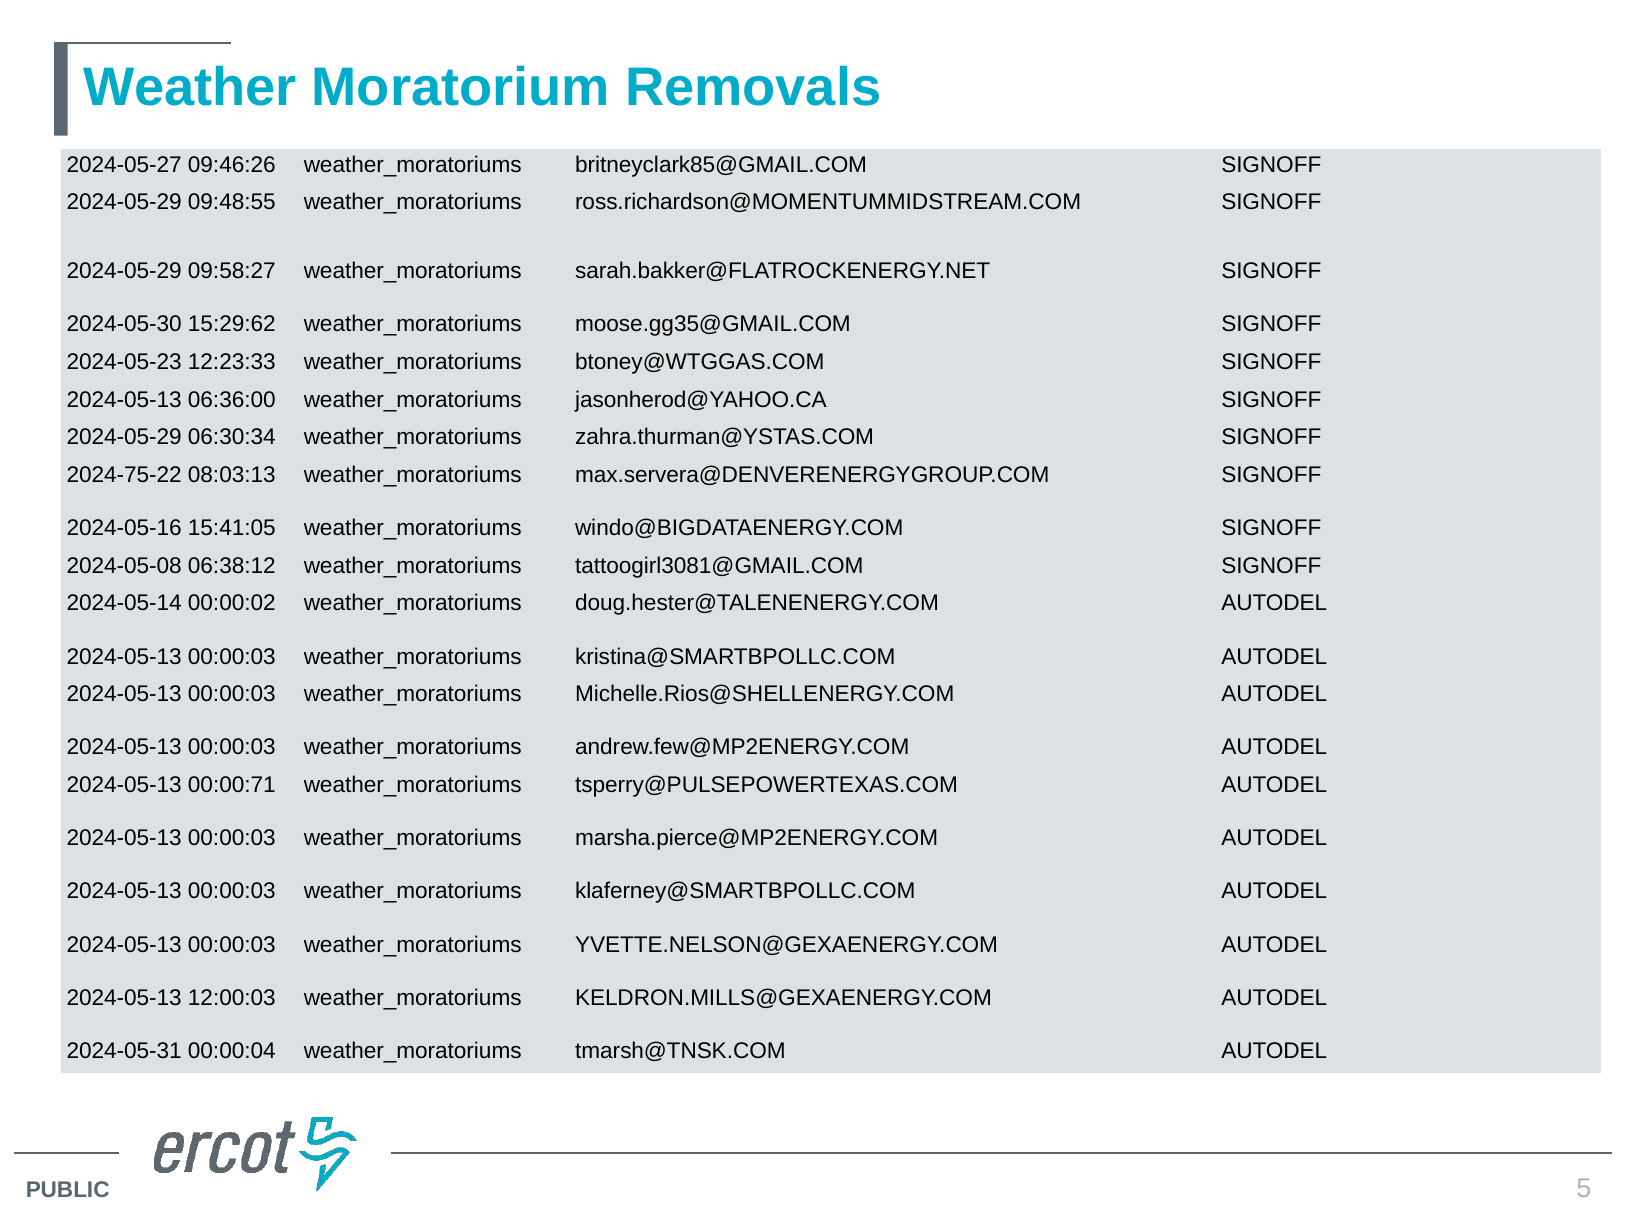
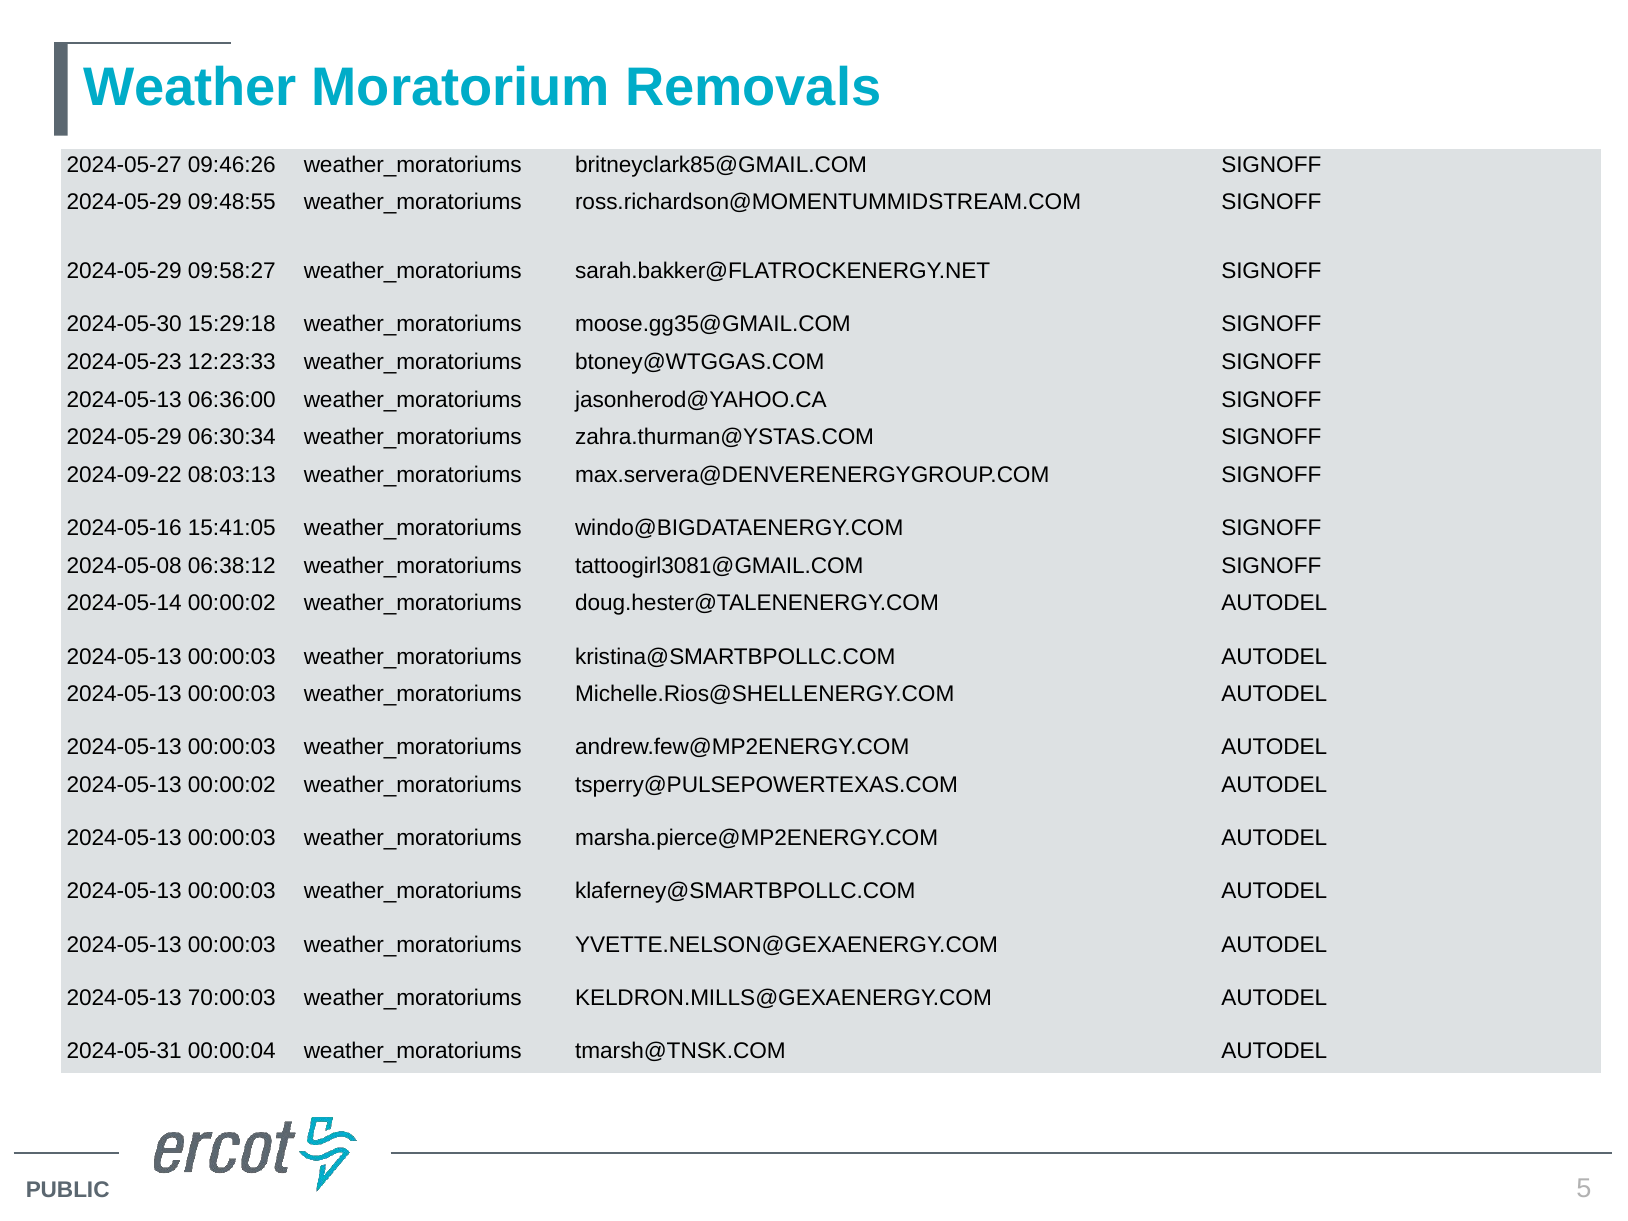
15:29:62: 15:29:62 -> 15:29:18 (232, 324)
2024-75-22: 2024-75-22 -> 2024-09-22 (124, 475)
2024-05-13 00:00:71: 00:00:71 -> 00:00:02 (232, 785)
12:00:03: 12:00:03 -> 70:00:03 (232, 998)
